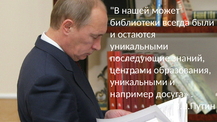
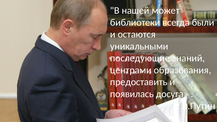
уникальными: уникальными -> предоставить (139, 82)
например: например -> появилась (132, 94)
